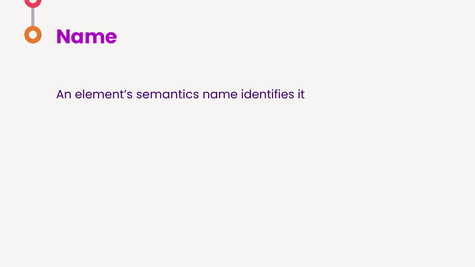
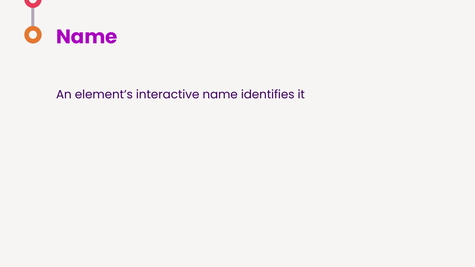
semantics: semantics -> interactive (168, 95)
